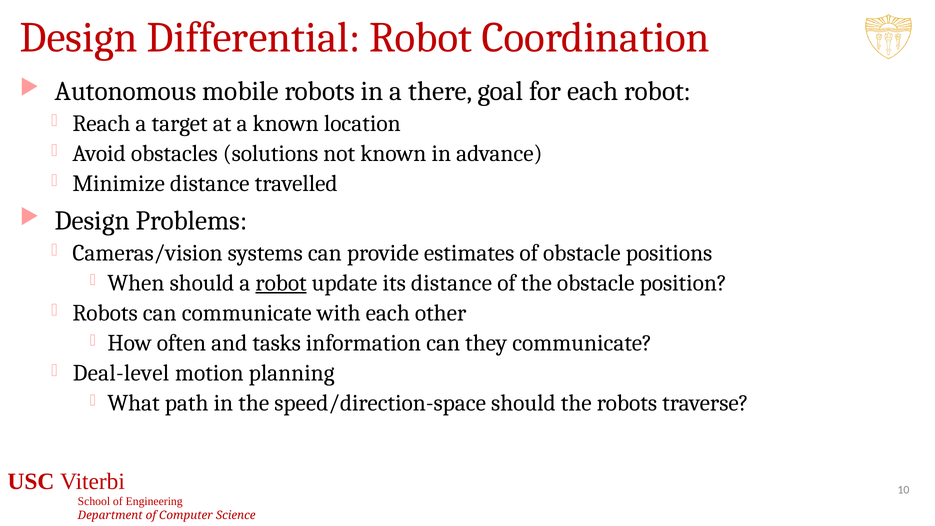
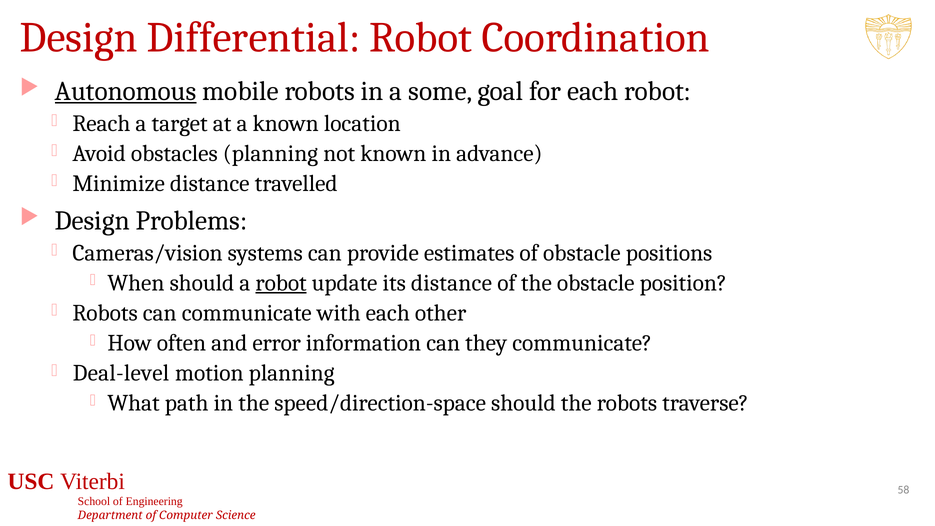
Autonomous underline: none -> present (126, 91)
there: there -> some (440, 91)
obstacles solutions: solutions -> planning (270, 153)
tasks: tasks -> error (277, 343)
10: 10 -> 58 (903, 490)
